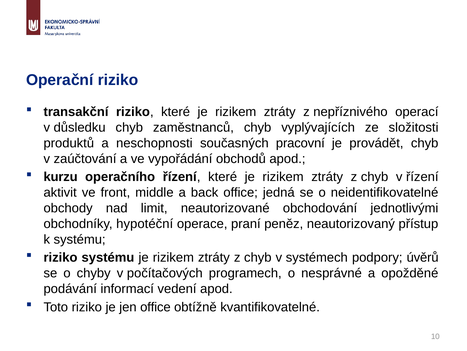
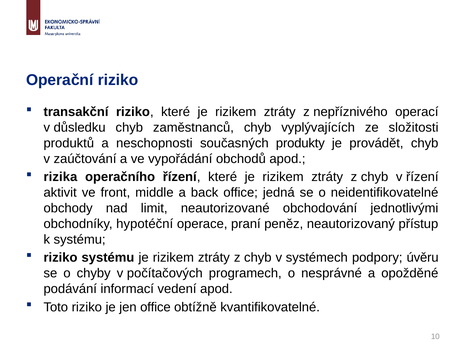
pracovní: pracovní -> produkty (300, 143)
kurzu: kurzu -> rizika (60, 177)
úvěrů: úvěrů -> úvěru (423, 257)
